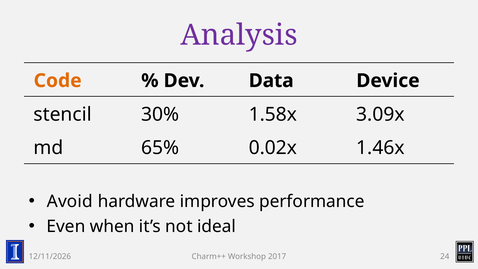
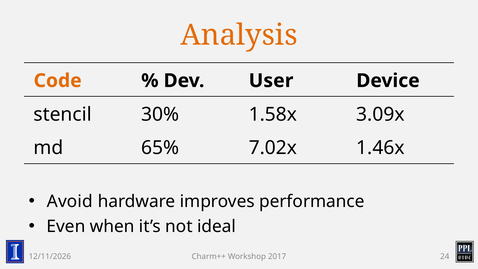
Analysis colour: purple -> orange (239, 35)
Data: Data -> User (271, 81)
0.02x: 0.02x -> 7.02x (273, 148)
